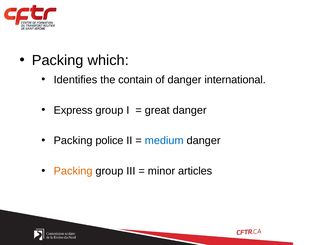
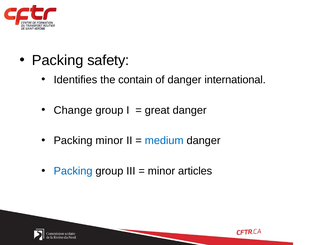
which: which -> safety (108, 60)
Express: Express -> Change (73, 110)
Packing police: police -> minor (109, 141)
Packing colour: orange -> blue (73, 171)
